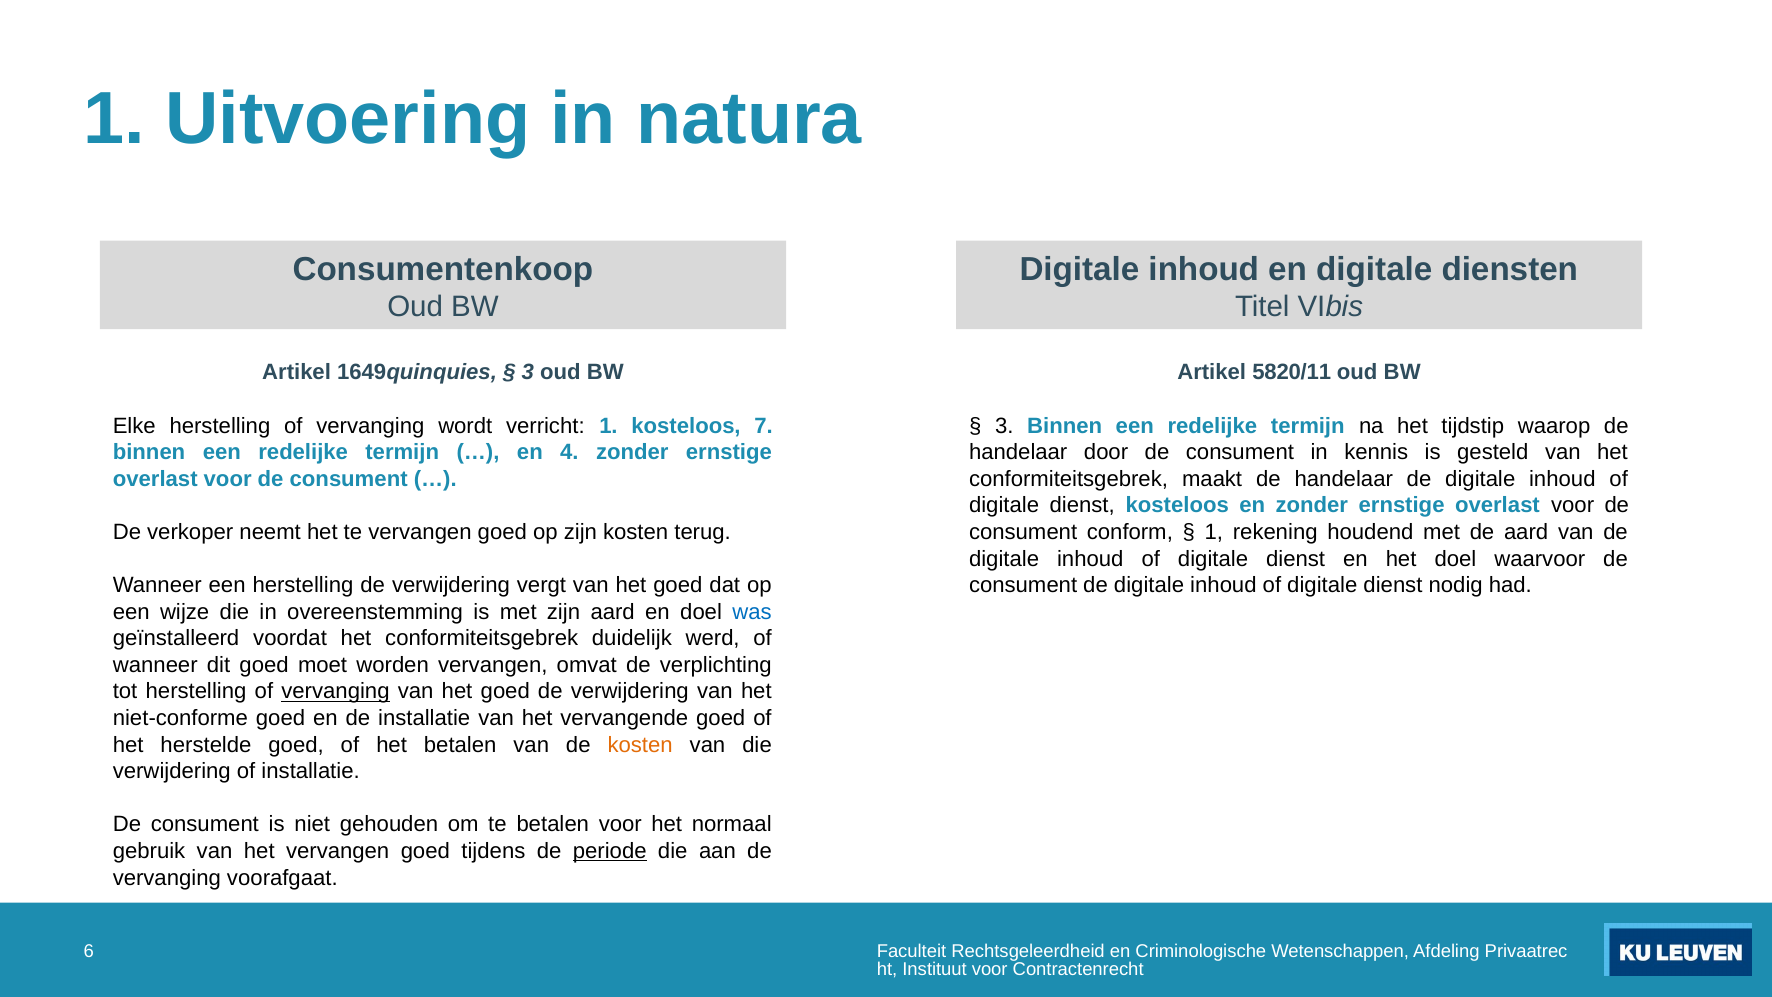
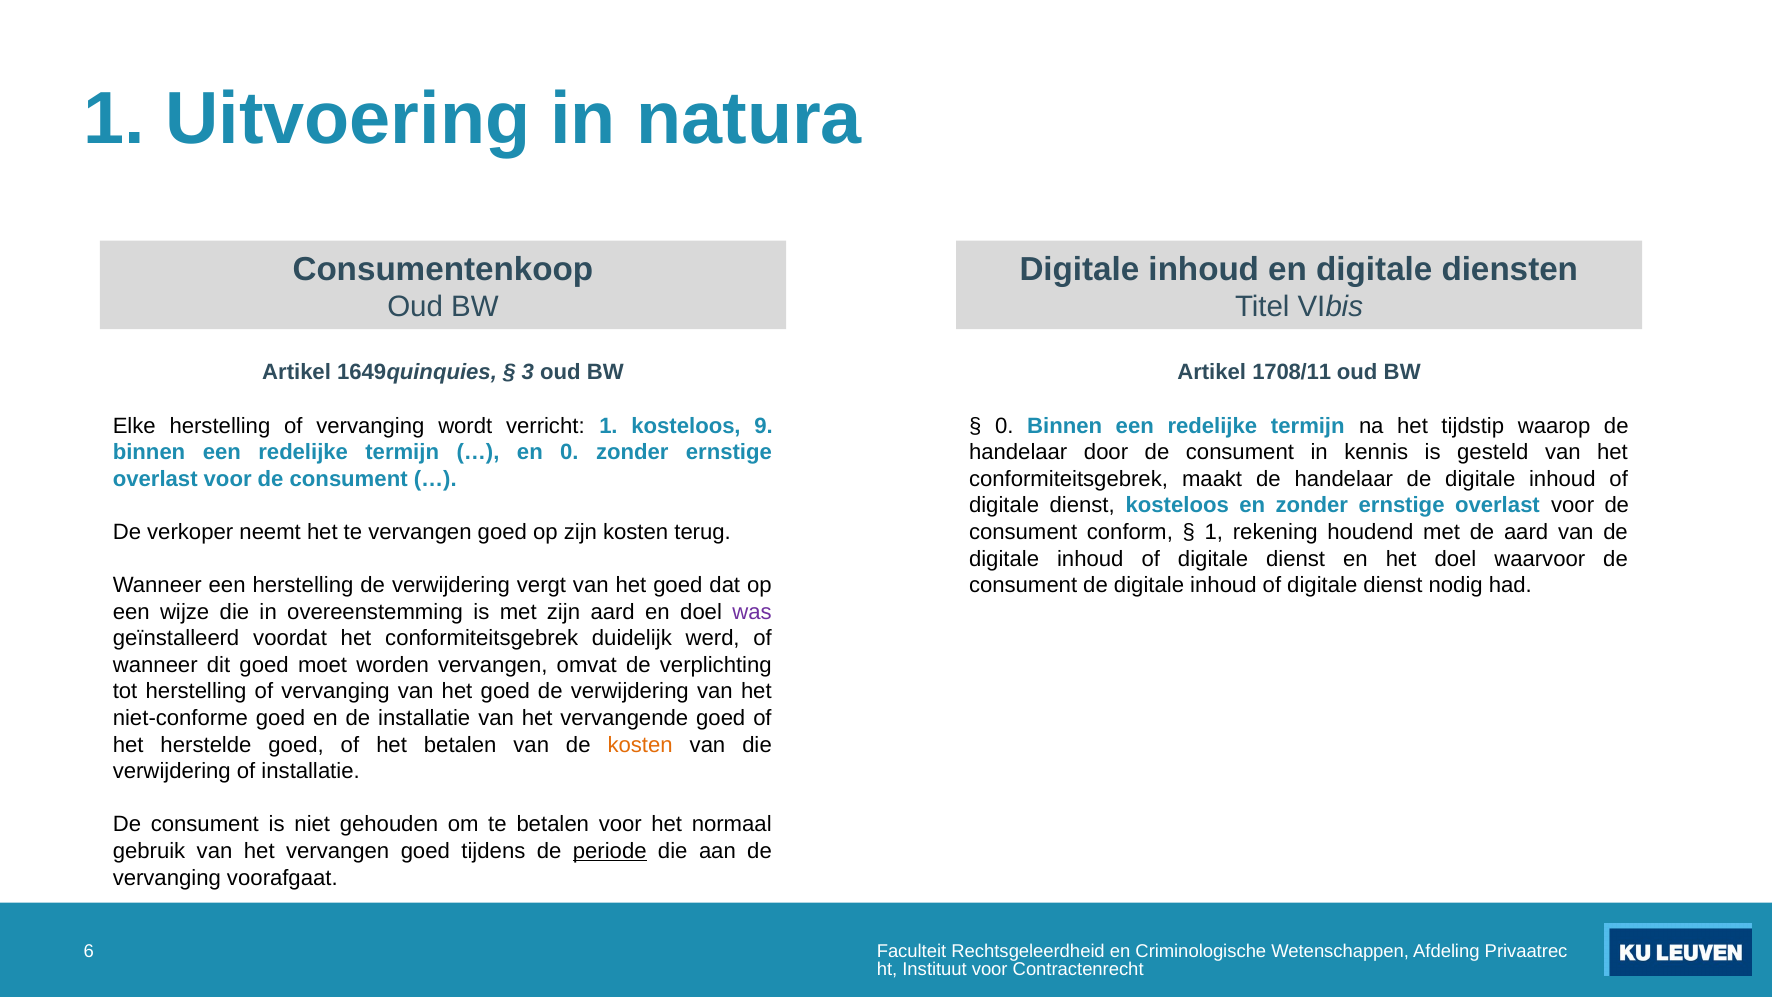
5820/11: 5820/11 -> 1708/11 (1292, 373)
7: 7 -> 9 (764, 426)
3: 3 -> 0 (1004, 426)
en 4: 4 -> 0 (569, 452)
was colour: blue -> purple (752, 612)
vervanging underline: present -> none (335, 692)
